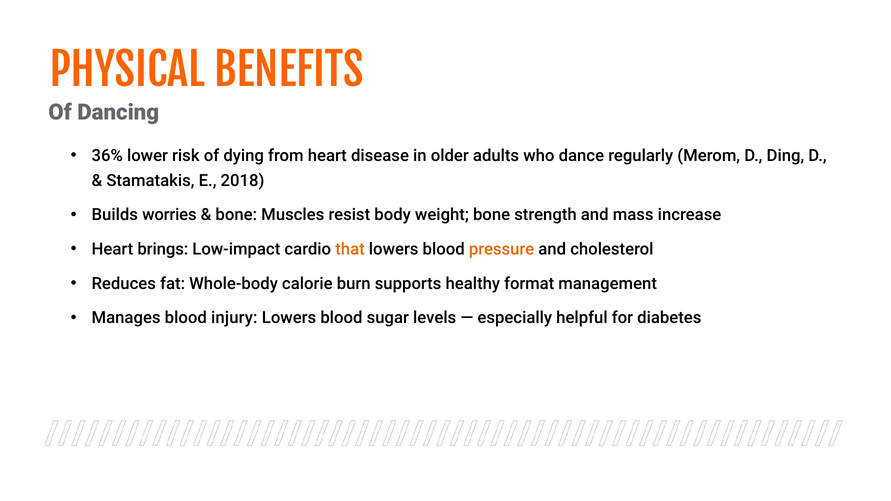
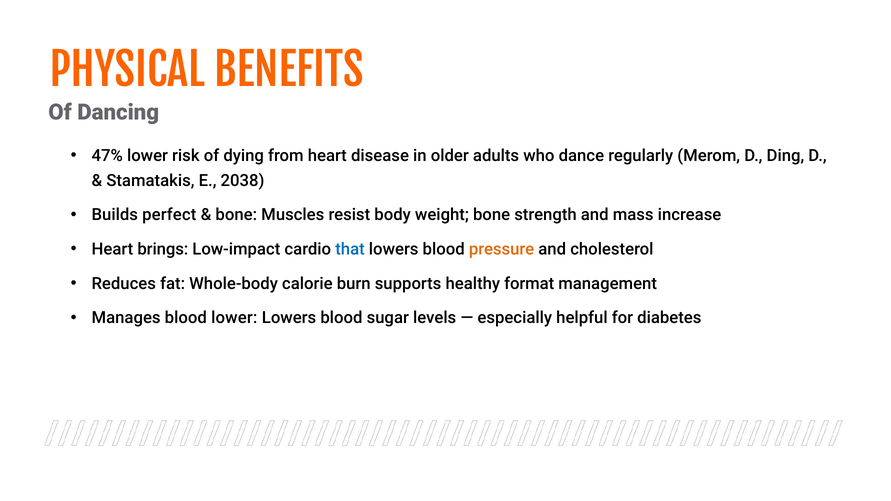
36%: 36% -> 47% (107, 156)
2018: 2018 -> 2038 (242, 181)
worries: worries -> perfect (169, 215)
that colour: orange -> blue (350, 249)
blood injury: injury -> lower (234, 318)
